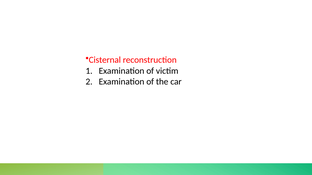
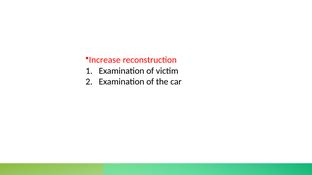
Cisternal: Cisternal -> Increase (105, 60)
